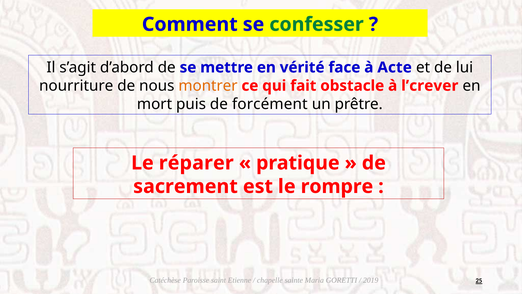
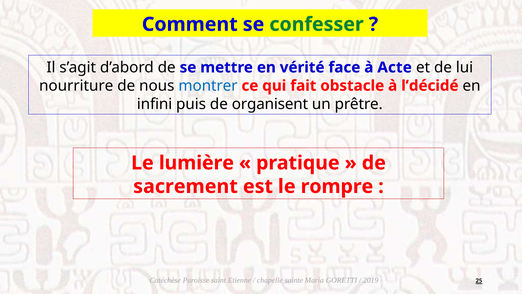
montrer colour: orange -> blue (208, 86)
l’crever: l’crever -> l’décidé (430, 86)
mort: mort -> infini (155, 104)
forcément: forcément -> organisent (270, 104)
réparer: réparer -> lumière (196, 163)
